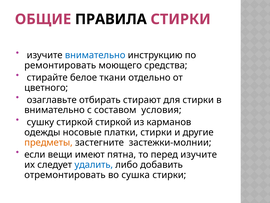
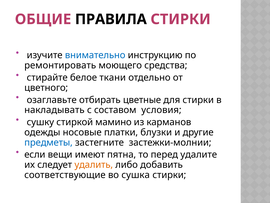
стирают: стирают -> цветные (142, 100)
внимательно: внимательно -> накладывать (54, 110)
стиркой стиркой: стиркой -> мамино (113, 122)
платки стирки: стирки -> блузки (156, 132)
предметы colour: orange -> blue (48, 142)
перед изучите: изучите -> удалите (199, 154)
удалить colour: blue -> orange (94, 164)
отремонтировать: отремонтировать -> соответствующие (65, 175)
